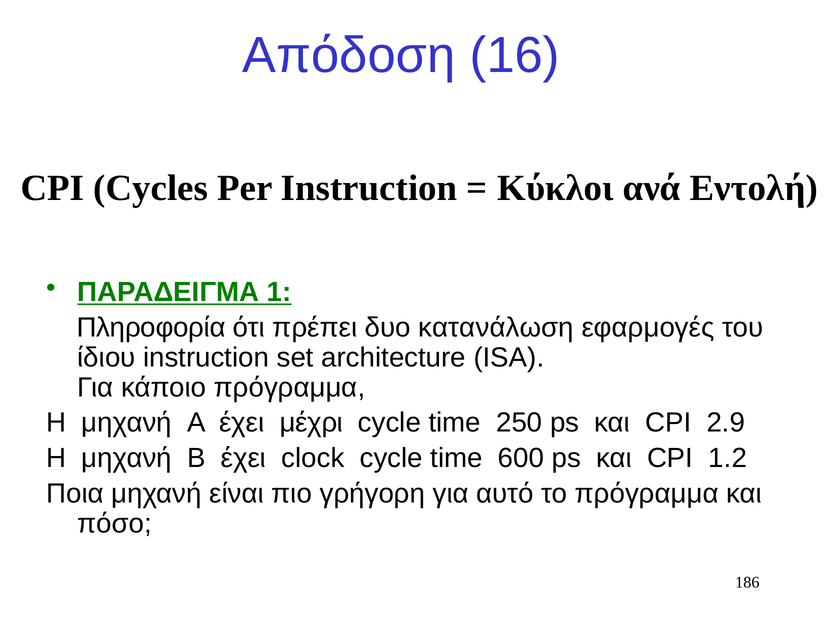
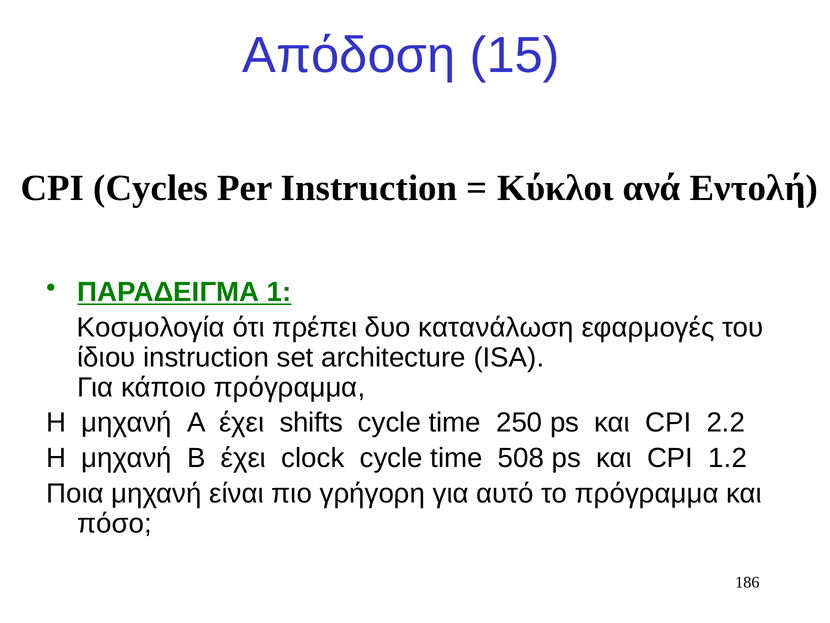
16: 16 -> 15 (515, 55)
Πληροφορία: Πληροφορία -> Κοσμολογία (151, 327)
μέχρι: μέχρι -> shifts (311, 422)
2.9: 2.9 -> 2.2 (726, 422)
600: 600 -> 508 (521, 458)
